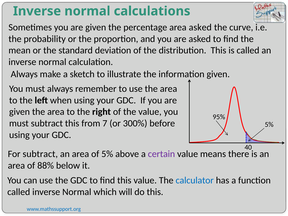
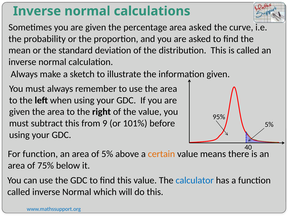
7: 7 -> 9 (105, 123)
300%: 300% -> 101% (135, 123)
For subtract: subtract -> function (40, 154)
certain colour: purple -> orange (161, 154)
88%: 88% -> 75% (46, 165)
